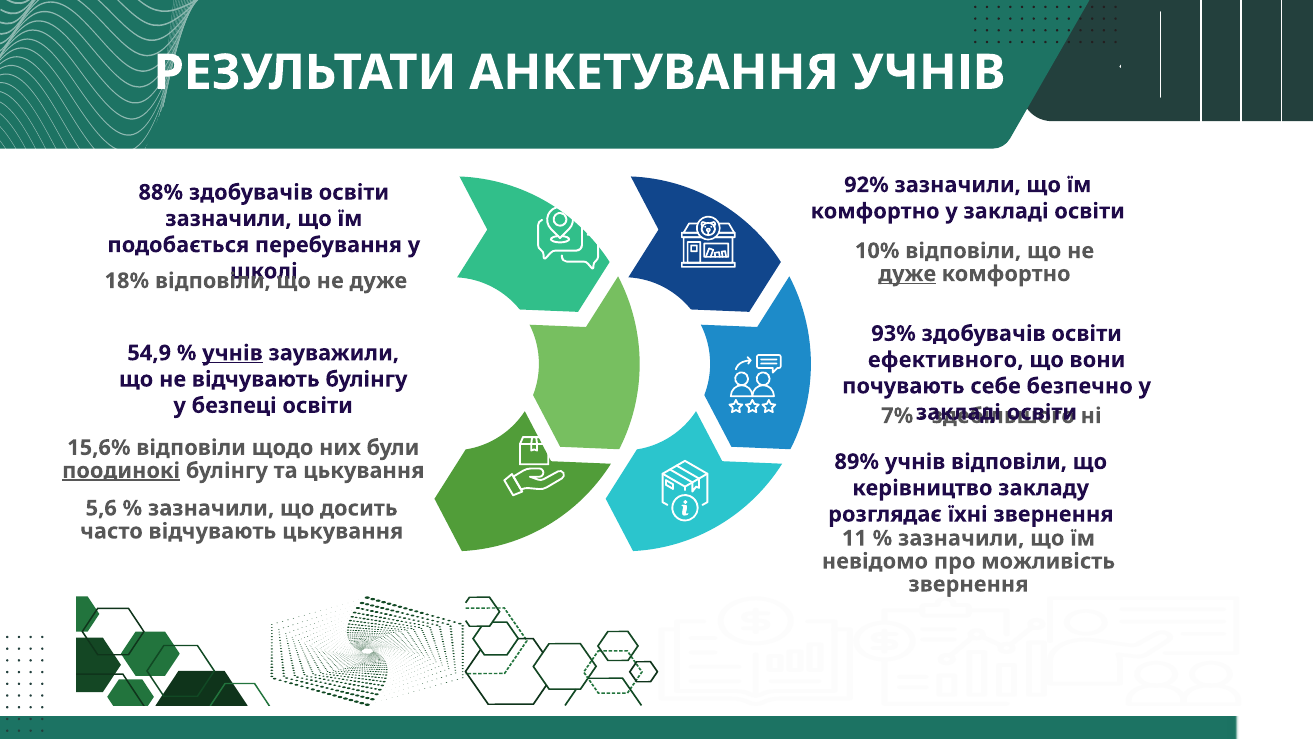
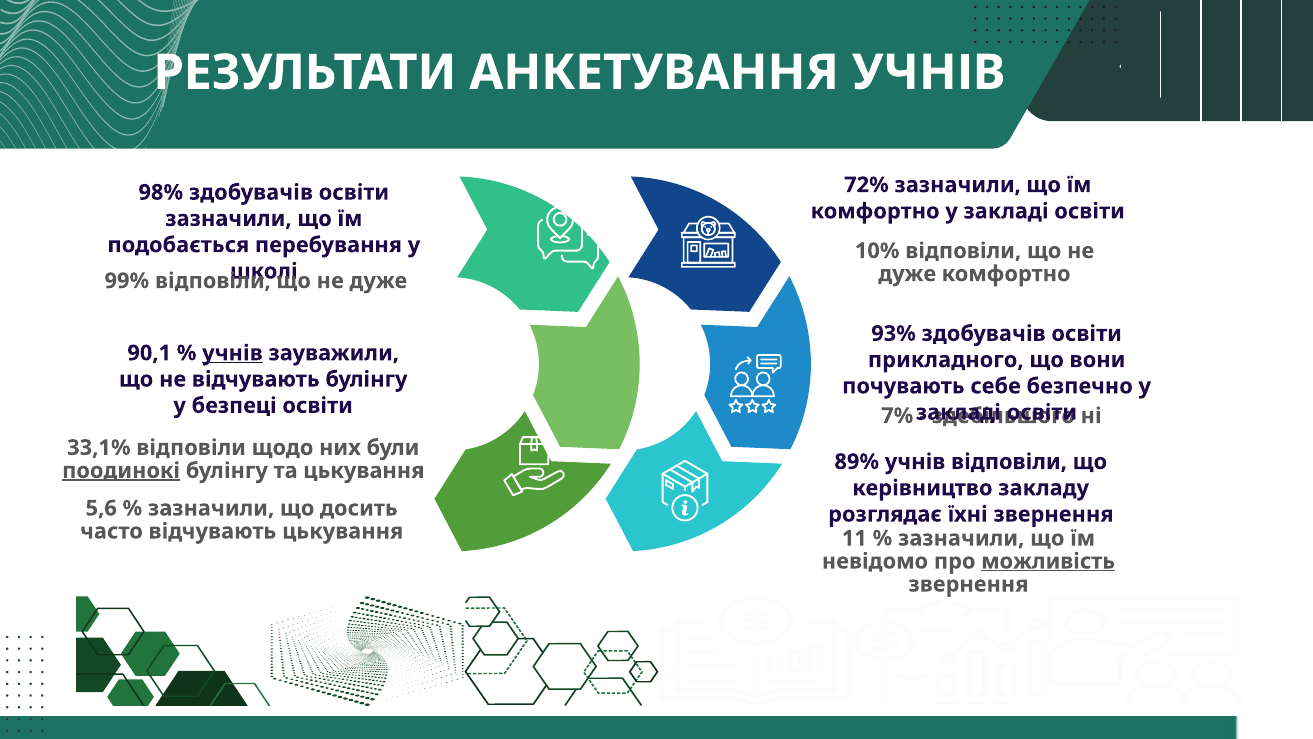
92%: 92% -> 72% (866, 185)
88%: 88% -> 98% (161, 192)
дуже underline: present -> none (907, 274)
18%: 18% -> 99% (127, 281)
54,9: 54,9 -> 90,1 (149, 353)
ефективного: ефективного -> прикладного (946, 360)
15,6%: 15,6% -> 33,1% (99, 447)
можливість underline: none -> present (1048, 561)
